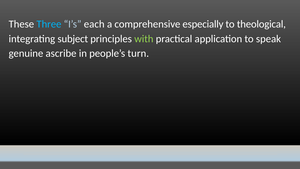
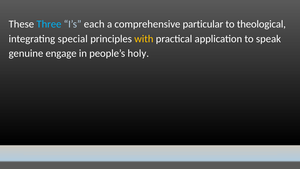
especially: especially -> particular (203, 24)
subject: subject -> special (73, 39)
with colour: light green -> yellow (144, 39)
ascribe: ascribe -> engage (61, 53)
turn: turn -> holy (138, 53)
